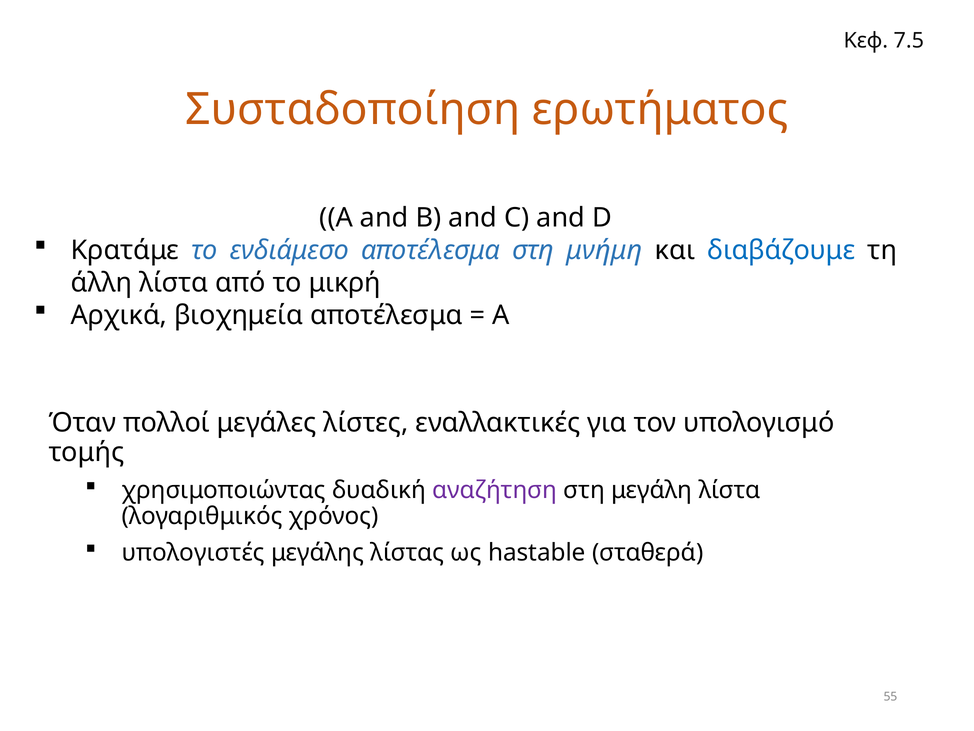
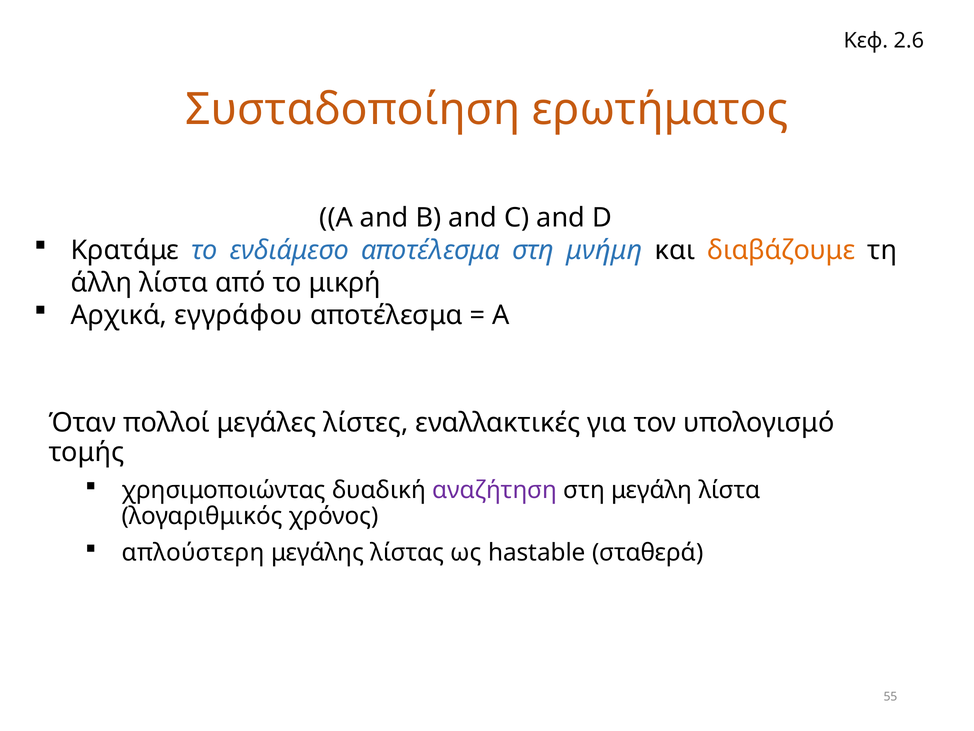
7.5: 7.5 -> 2.6 (909, 40)
διαβάζουμε colour: blue -> orange (781, 250)
βιοχημεία: βιοχημεία -> εγγράφου (238, 315)
υπολογιστές: υπολογιστές -> απλούστερη (193, 553)
